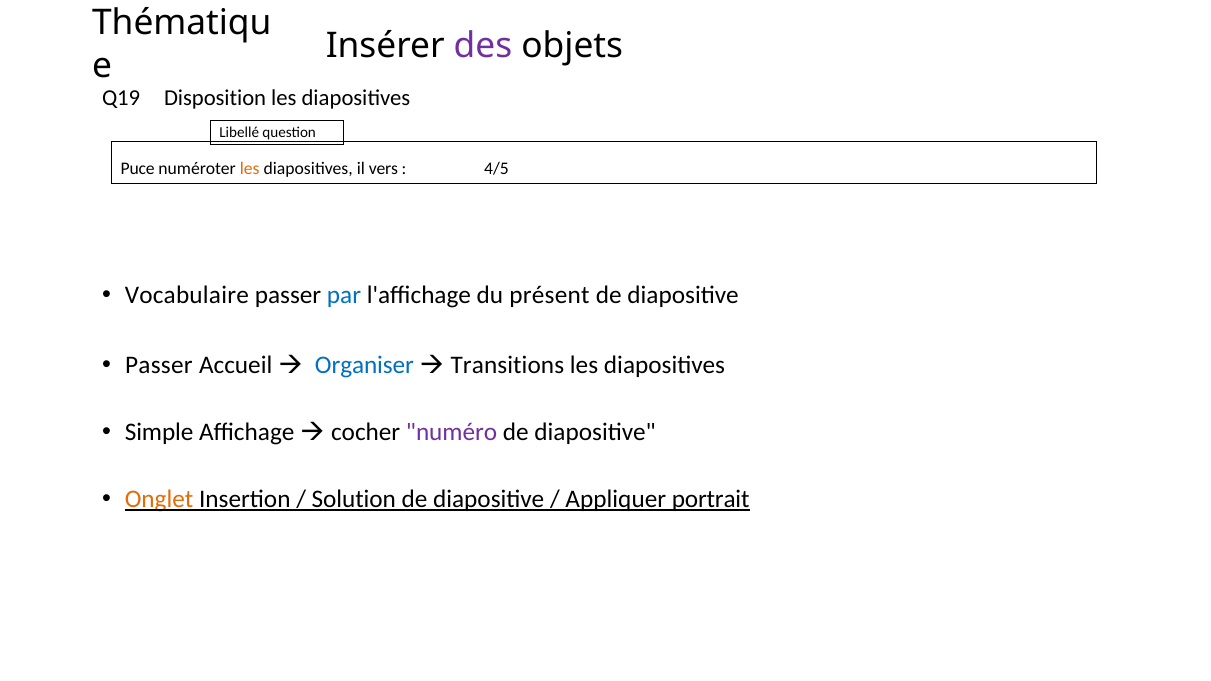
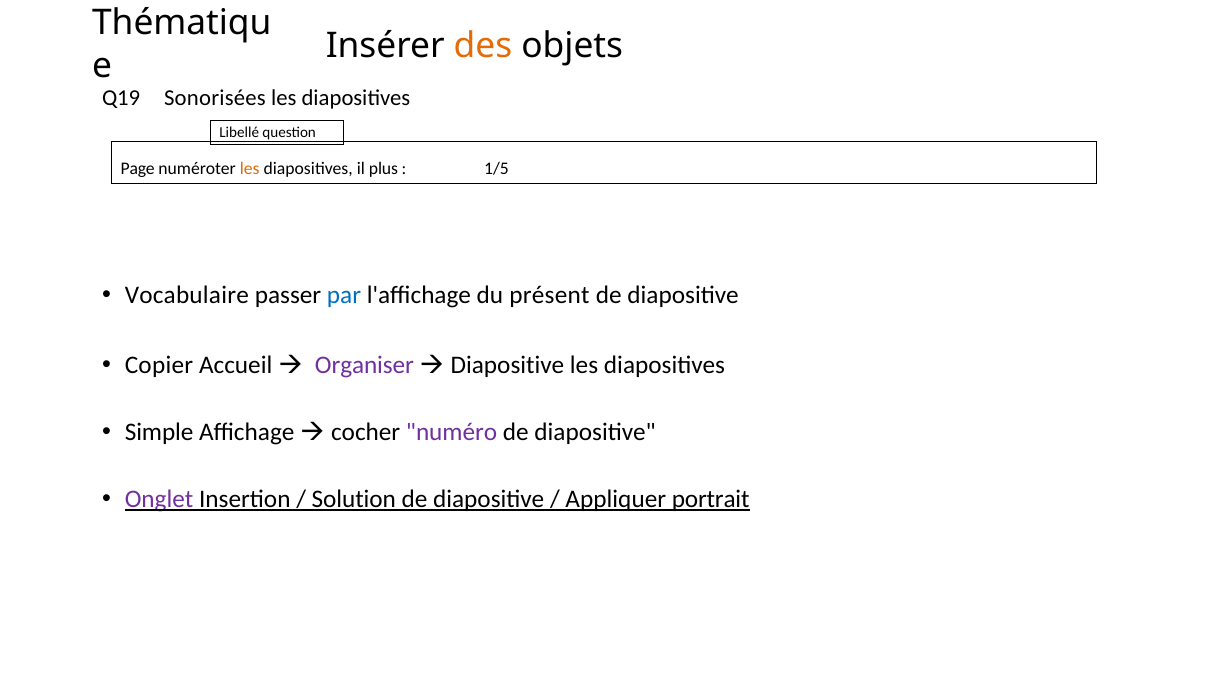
des colour: purple -> orange (483, 46)
Disposition: Disposition -> Sonorisées (215, 98)
Puce: Puce -> Page (138, 169)
vers: vers -> plus (383, 169)
4/5: 4/5 -> 1/5 (496, 169)
Passer: Passer -> Copier (159, 365)
Organiser colour: blue -> purple (364, 365)
Transitions: Transitions -> Diapositive (507, 365)
Onglet colour: orange -> purple (159, 499)
